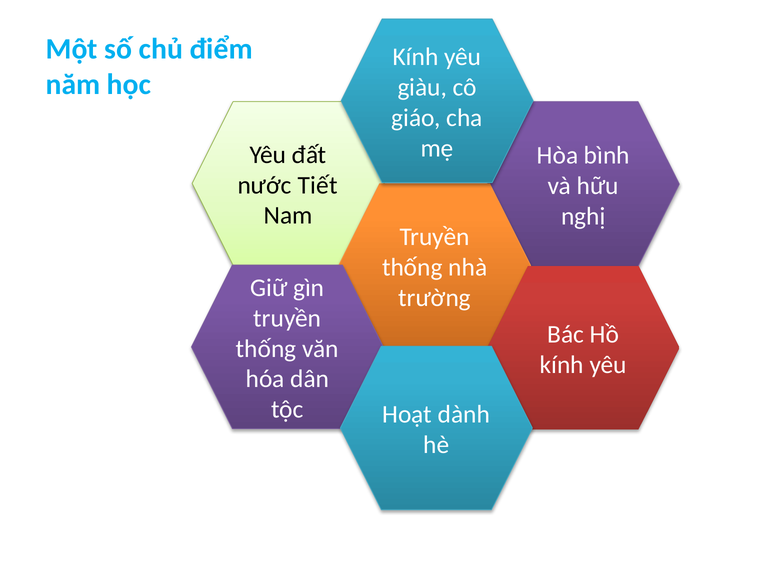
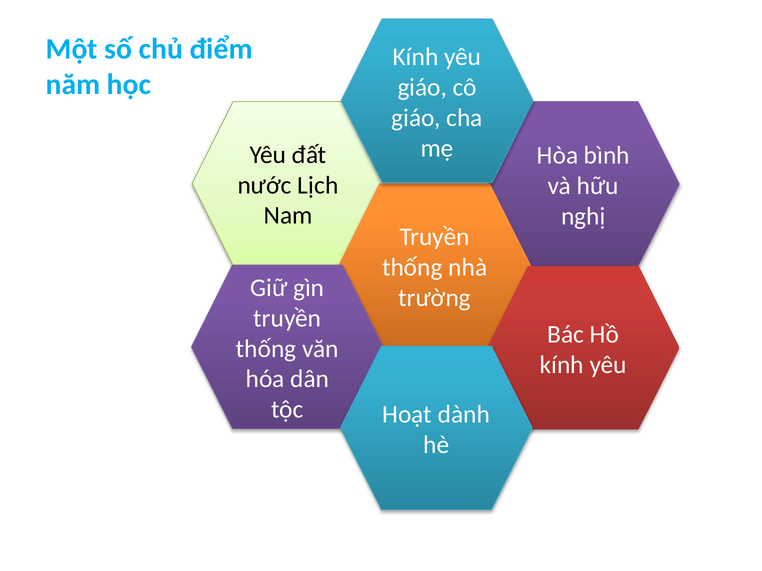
giàu: giàu -> giáo (422, 87)
Tiết: Tiết -> Lịch (318, 185)
